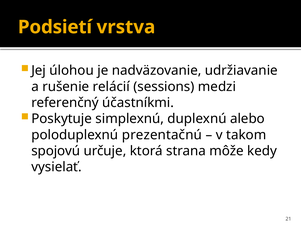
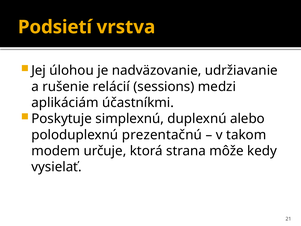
referenčný: referenčný -> aplikáciám (65, 103)
spojovú: spojovú -> modem (56, 151)
